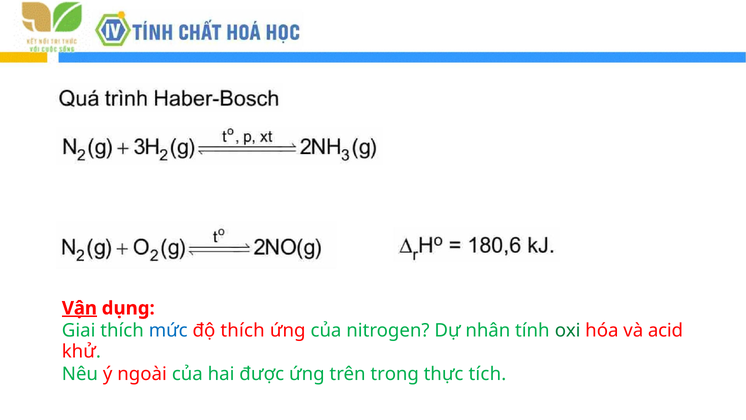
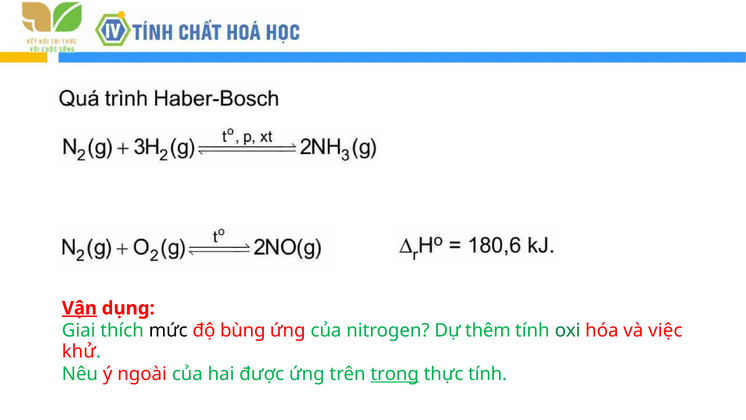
mức colour: blue -> black (168, 330)
độ thích: thích -> bùng (243, 330)
nhân: nhân -> thêm (488, 330)
acid: acid -> việc (665, 330)
trong underline: none -> present (395, 374)
thực tích: tích -> tính (488, 374)
